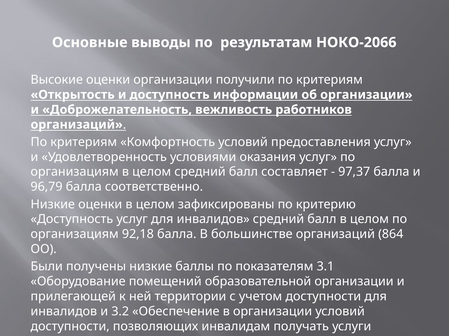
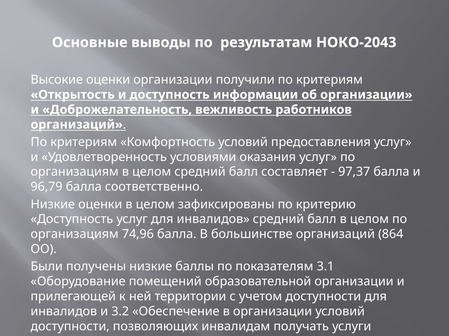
НОКО-2066: НОКО-2066 -> НОКО-2043 (356, 43)
92,18: 92,18 -> 74,96 (138, 235)
